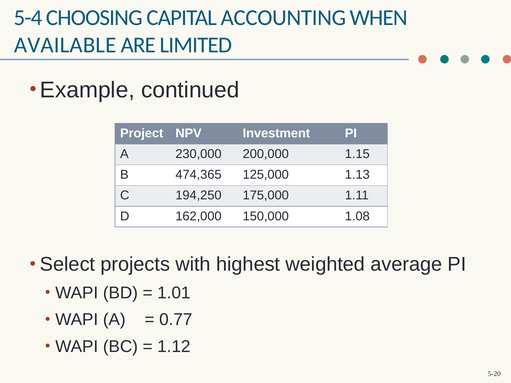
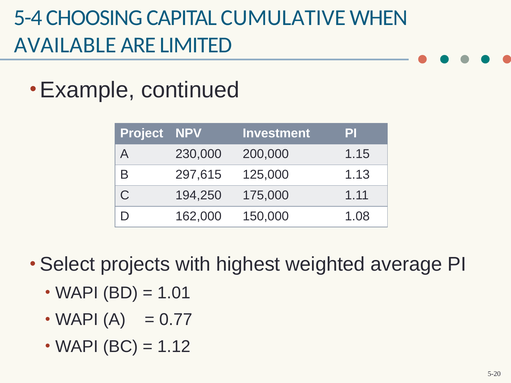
ACCOUNTING: ACCOUNTING -> CUMULATIVE (283, 18)
474,365: 474,365 -> 297,615 (198, 175)
